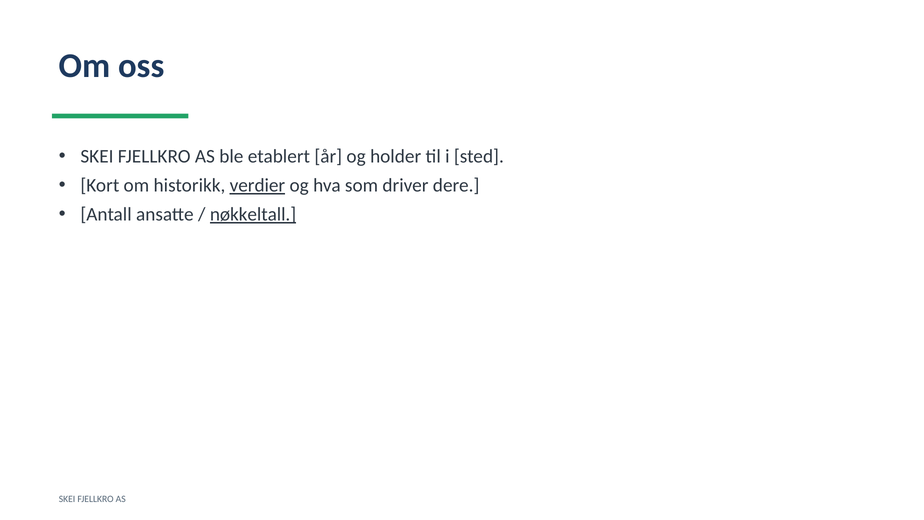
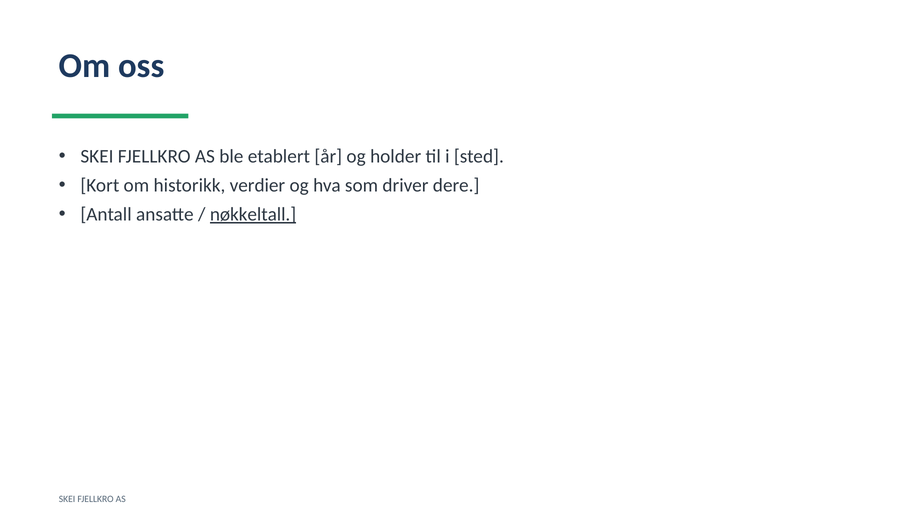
verdier underline: present -> none (257, 185)
